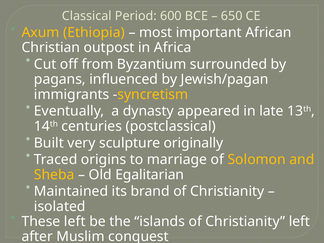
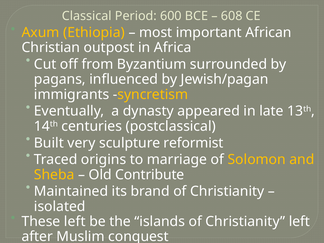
650: 650 -> 608 (232, 16)
originally: originally -> reformist (193, 143)
Egalitarian: Egalitarian -> Contribute (150, 175)
